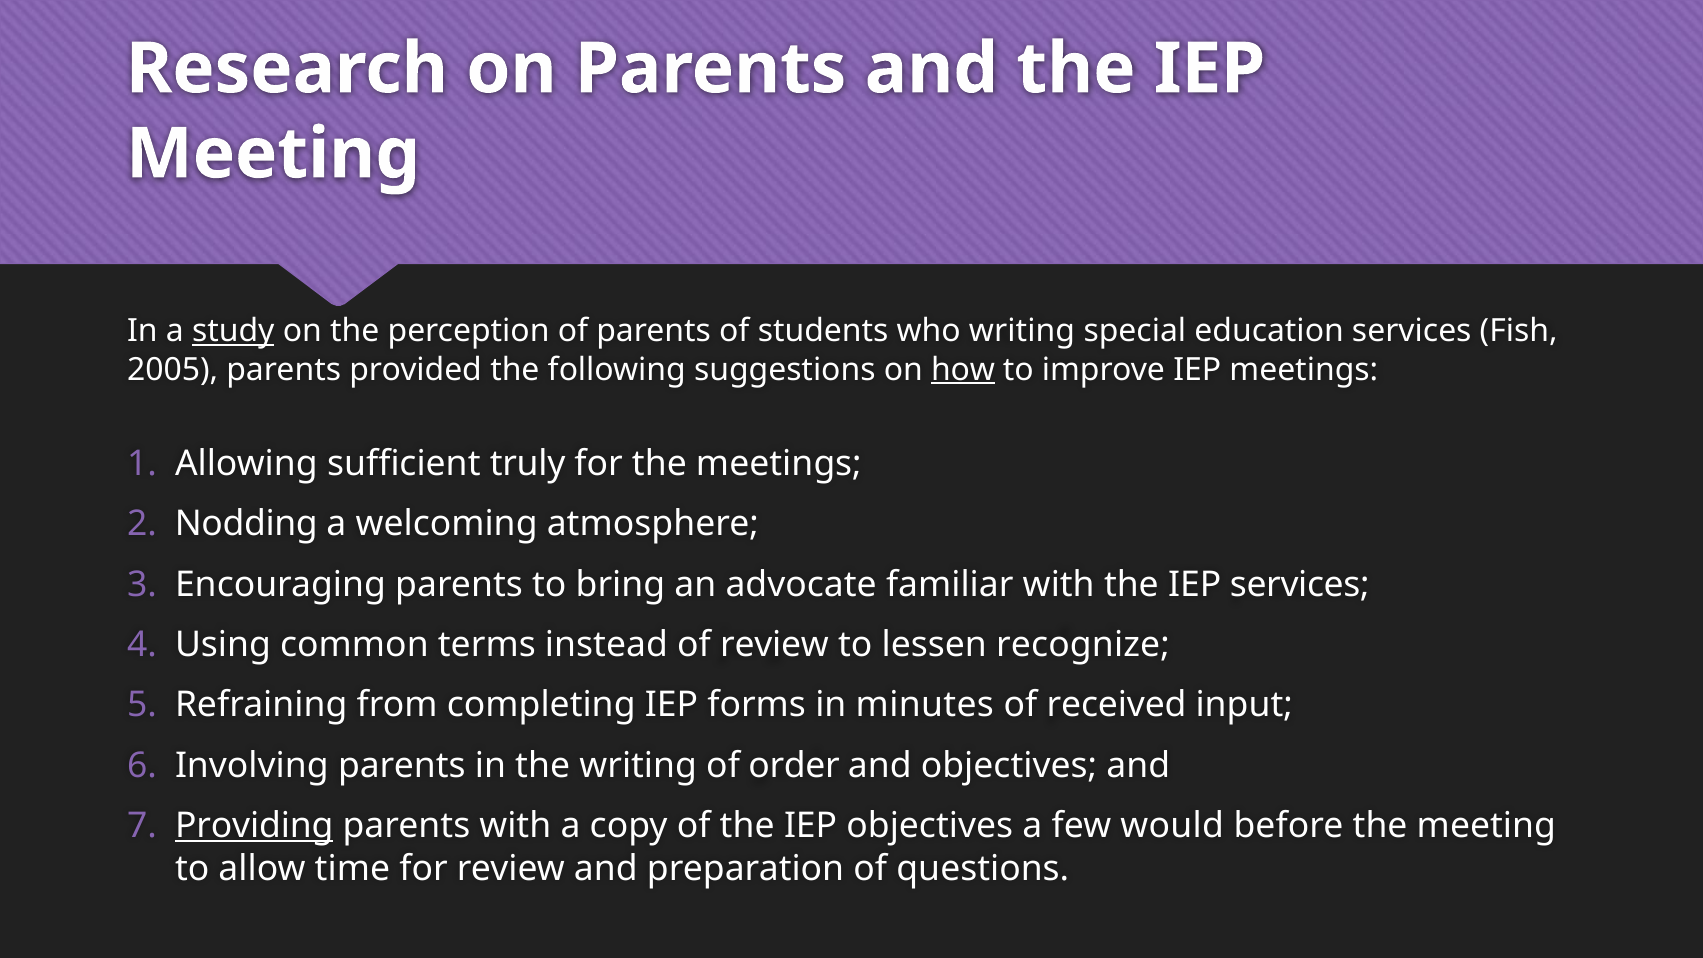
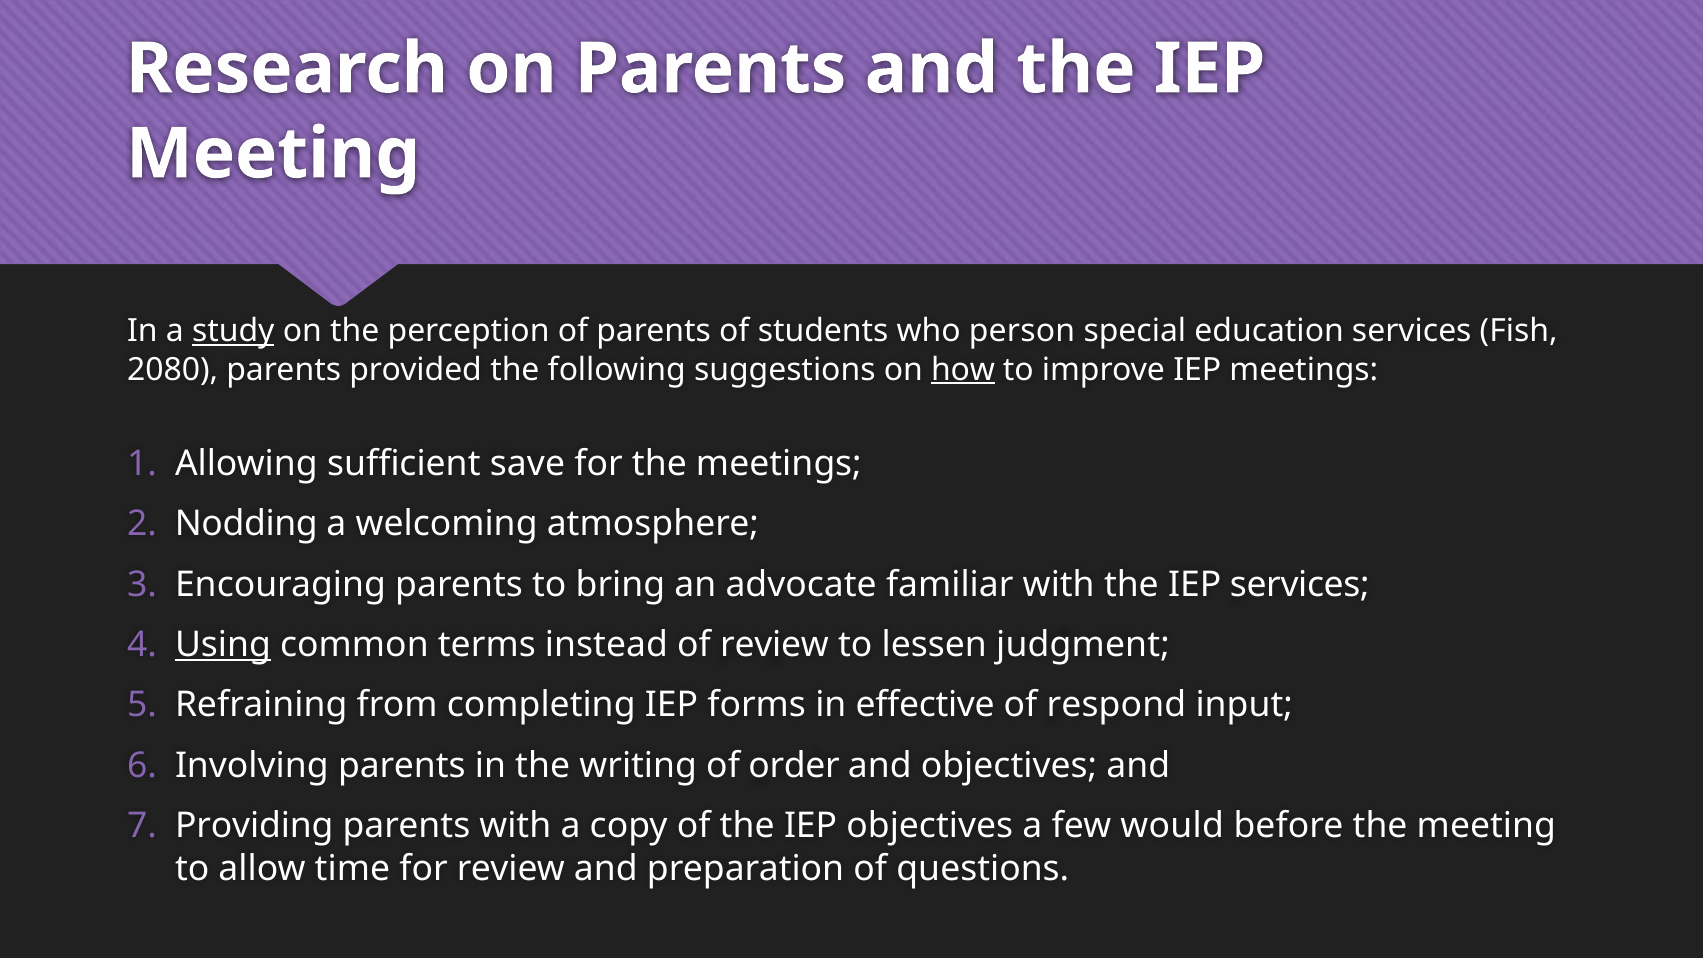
who writing: writing -> person (1022, 331)
2005: 2005 -> 2080 (173, 370)
truly: truly -> save (527, 463)
Using underline: none -> present (223, 645)
recognize: recognize -> judgment (1083, 645)
minutes: minutes -> effective (925, 705)
received: received -> respond (1116, 705)
Providing underline: present -> none (254, 826)
